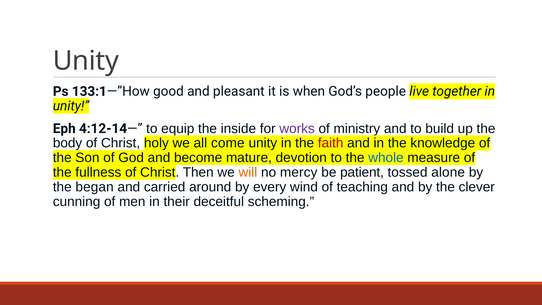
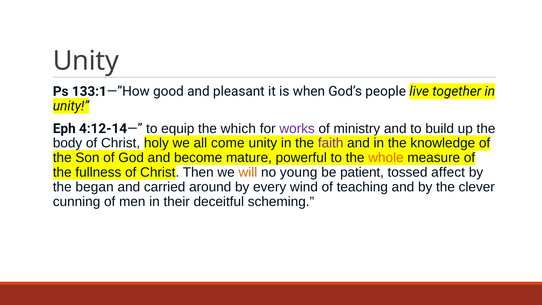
inside: inside -> which (238, 128)
faith colour: red -> purple (331, 143)
devotion: devotion -> powerful (301, 158)
whole colour: blue -> orange (386, 158)
mercy: mercy -> young (299, 172)
alone: alone -> affect (448, 172)
